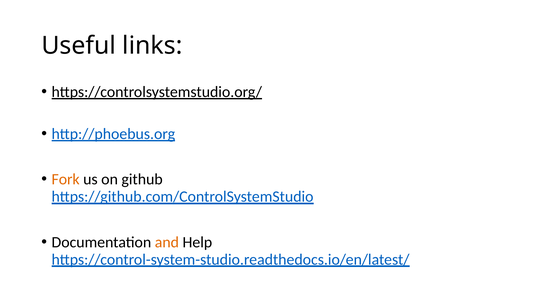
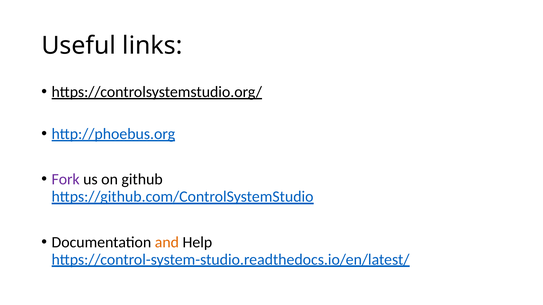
Fork colour: orange -> purple (66, 180)
